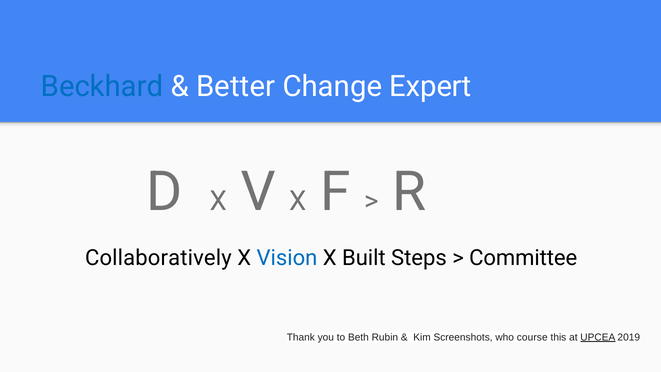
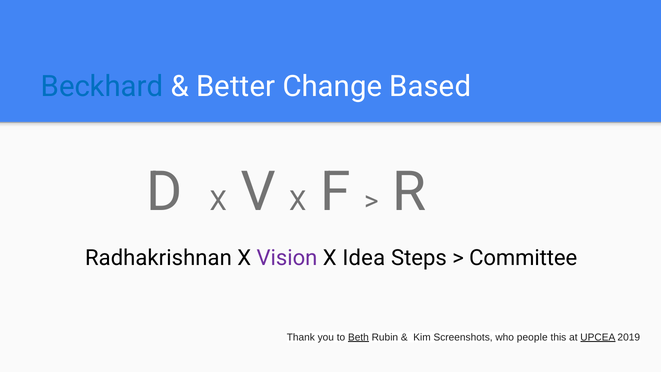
Expert: Expert -> Based (430, 87)
Collaboratively: Collaboratively -> Radhakrishnan (158, 258)
Vision colour: blue -> purple (287, 258)
Built: Built -> Idea (364, 258)
Beth underline: none -> present (358, 337)
course: course -> people (532, 337)
